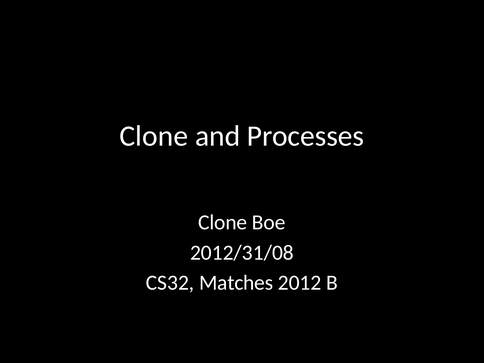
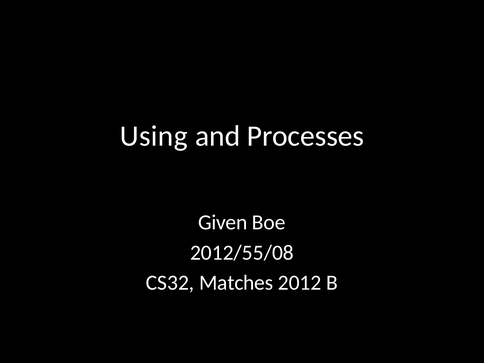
Clone: Clone -> Using (154, 136)
Clone: Clone -> Given (223, 223)
2012/31/08: 2012/31/08 -> 2012/55/08 (242, 253)
